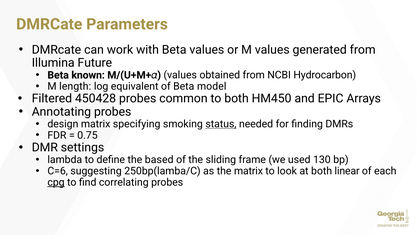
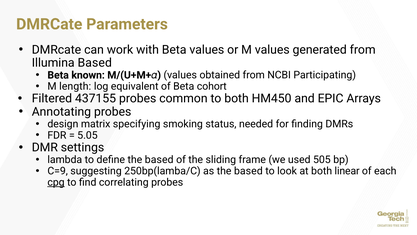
Illumina Future: Future -> Based (95, 63)
Hydrocarbon: Hydrocarbon -> Participating (325, 75)
model: model -> cohort (212, 86)
450428: 450428 -> 437155 (96, 98)
status underline: present -> none (221, 124)
0.75: 0.75 -> 5.05 (87, 135)
130: 130 -> 505 (322, 159)
C=6: C=6 -> C=9 (58, 171)
as the matrix: matrix -> based (248, 171)
